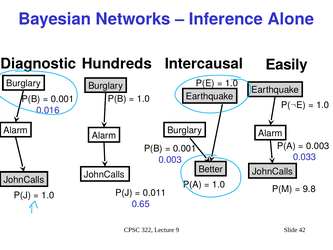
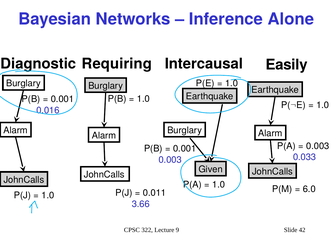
Hundreds: Hundreds -> Requiring (117, 64)
Better: Better -> Given (211, 169)
9.8: 9.8 -> 6.0 (309, 189)
0.65: 0.65 -> 3.66 (141, 204)
